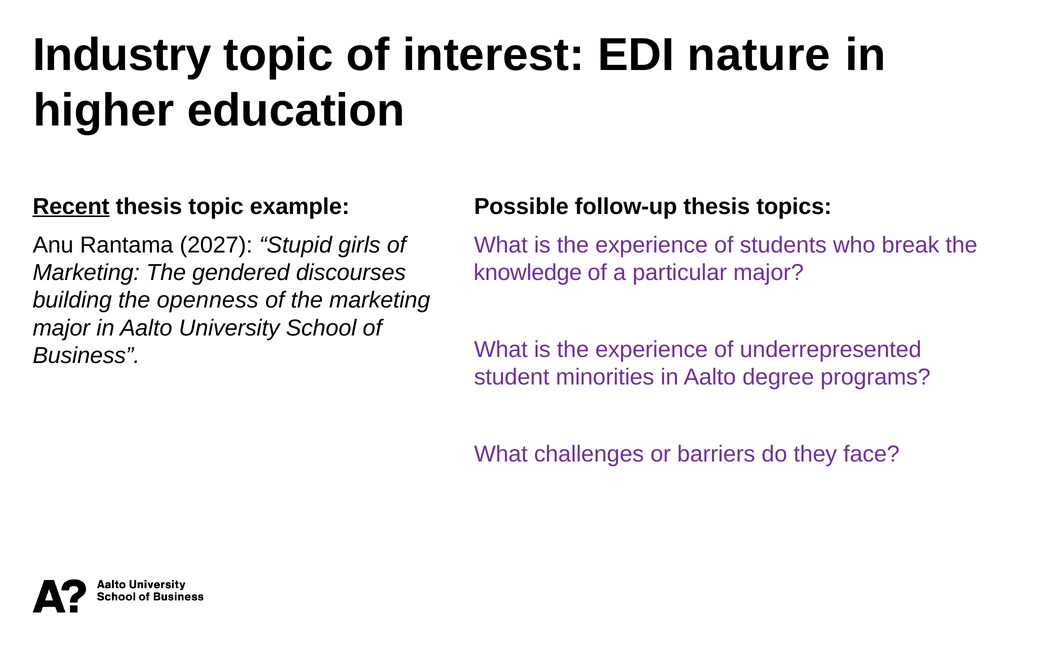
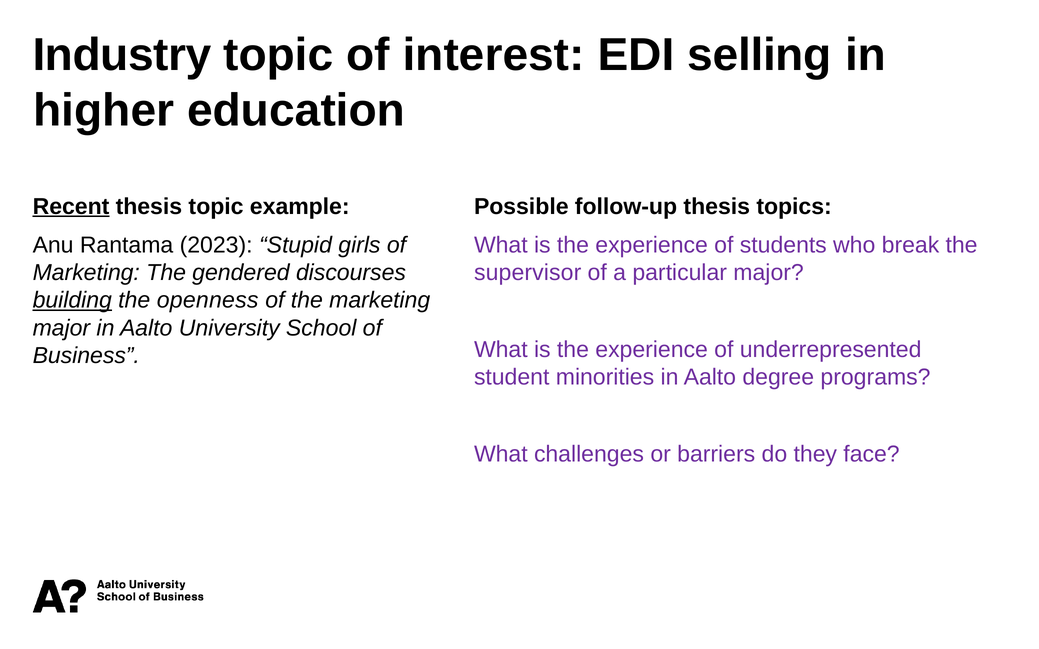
nature: nature -> selling (759, 55)
2027: 2027 -> 2023 (216, 245)
knowledge: knowledge -> supervisor (528, 273)
building underline: none -> present (72, 300)
